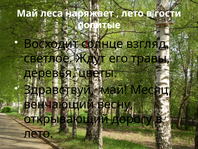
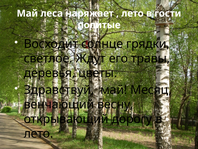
взгляд: взгляд -> грядки (148, 44)
